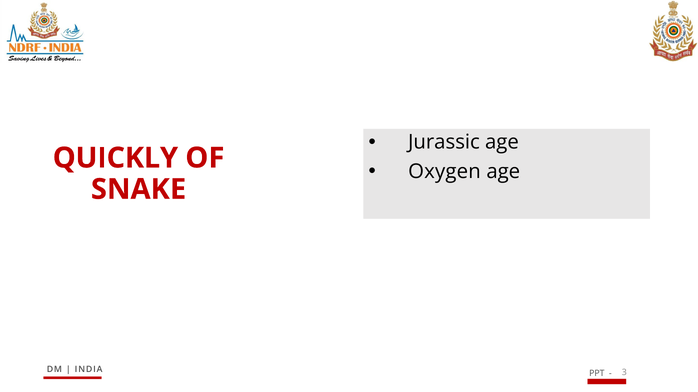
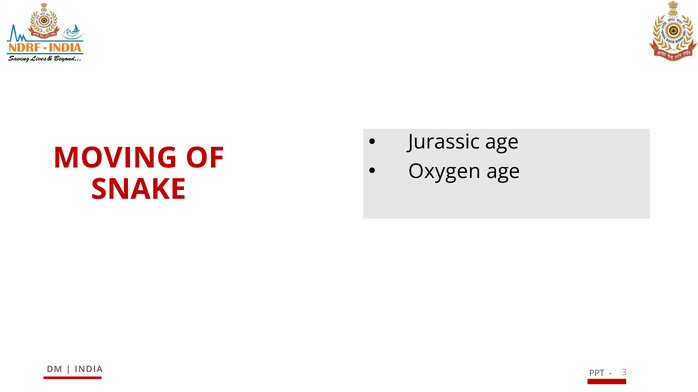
QUICKLY: QUICKLY -> MOVING (115, 158)
